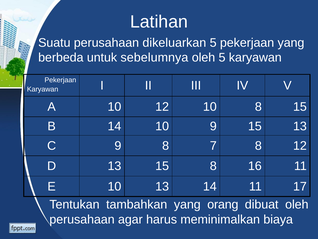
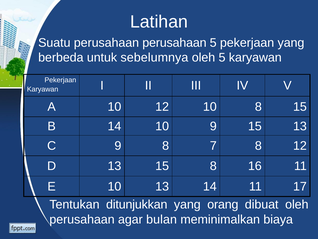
perusahaan dikeluarkan: dikeluarkan -> perusahaan (174, 43)
tambahkan: tambahkan -> ditunjukkan (137, 204)
harus: harus -> bulan (162, 219)
